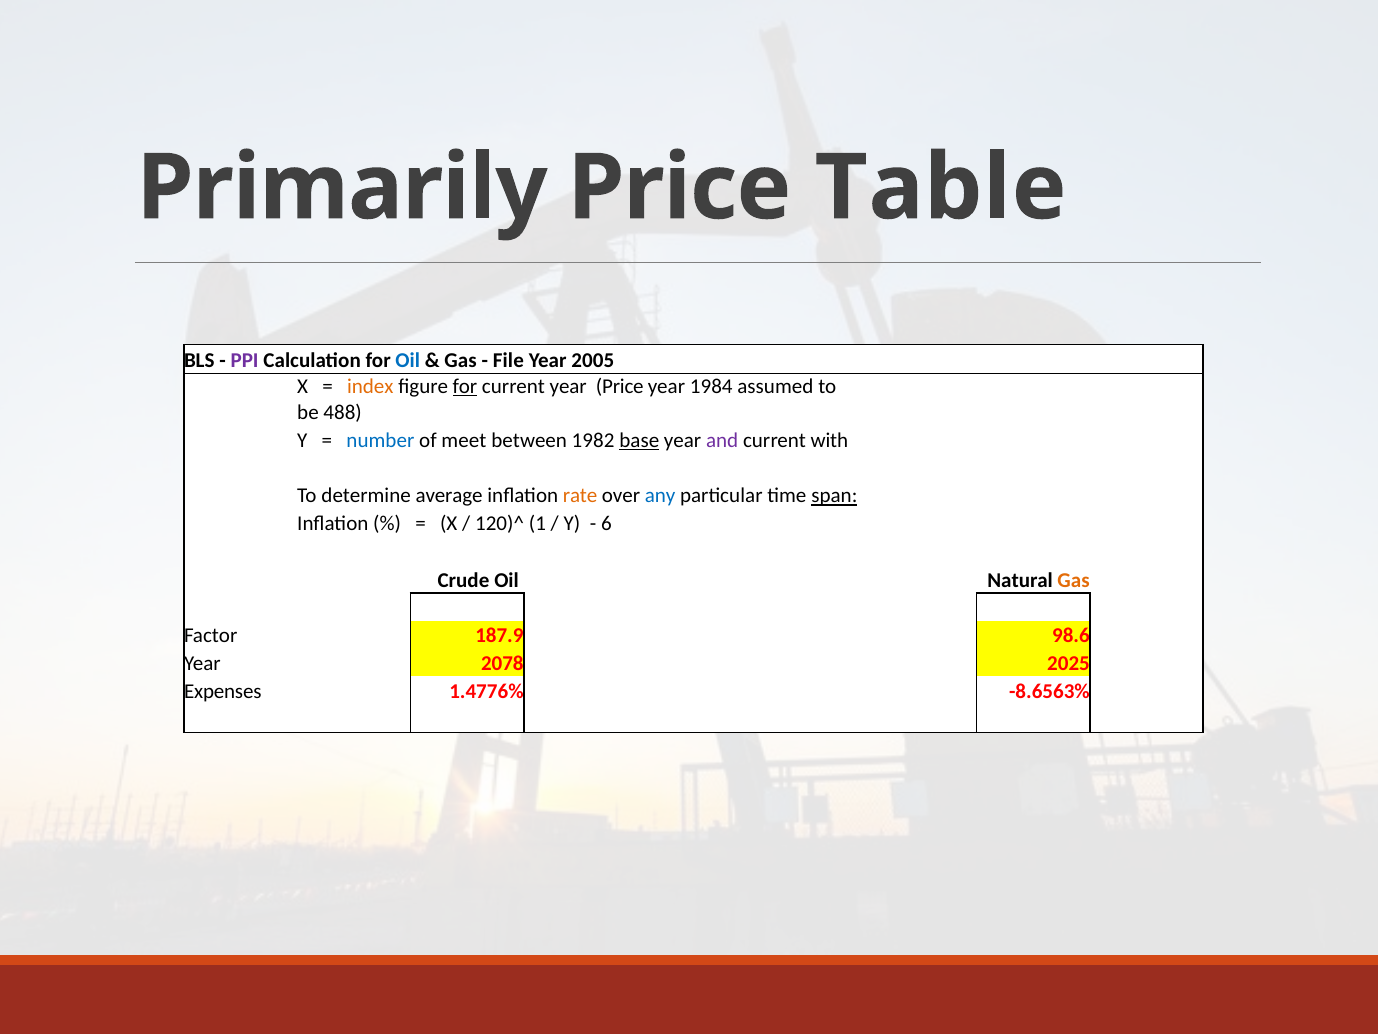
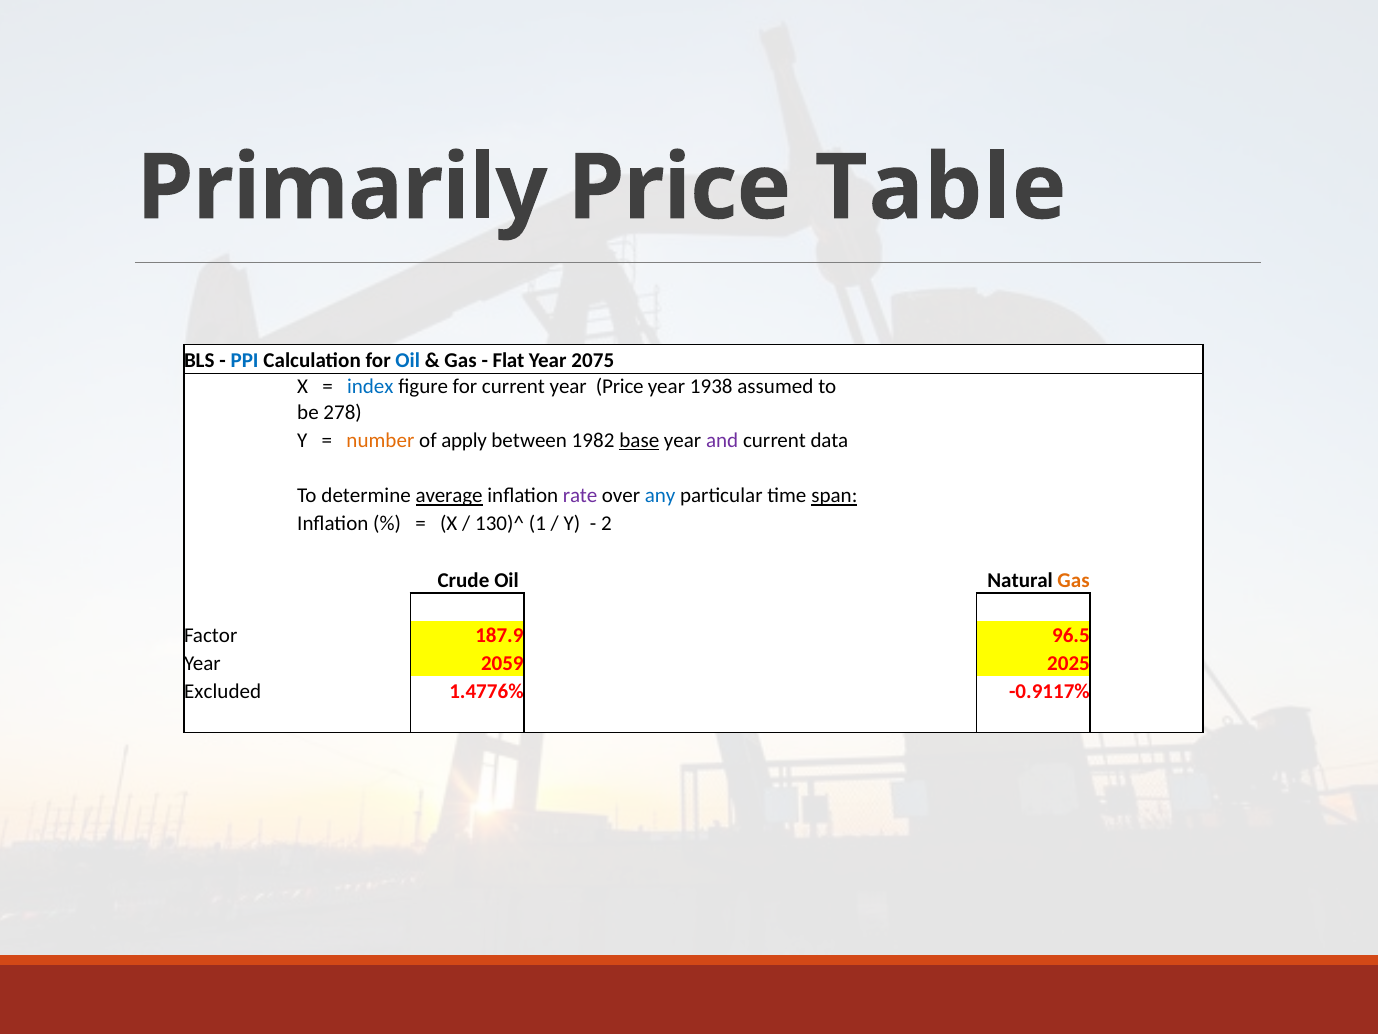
PPI colour: purple -> blue (245, 361)
File: File -> Flat (509, 361)
2005: 2005 -> 2075 (593, 361)
index colour: orange -> blue (370, 387)
for underline: present -> none (465, 387)
1984: 1984 -> 1938 (711, 387)
488: 488 -> 278 (343, 413)
number colour: blue -> orange (380, 440)
meet: meet -> apply (464, 440)
with: with -> data (829, 440)
average underline: none -> present (449, 496)
rate colour: orange -> purple (580, 496)
120)^: 120)^ -> 130)^ (500, 523)
6: 6 -> 2 (606, 523)
98.6: 98.6 -> 96.5 (1071, 635)
2078: 2078 -> 2059 (502, 663)
Expenses: Expenses -> Excluded (223, 691)
-8.6563%: -8.6563% -> -0.9117% (1049, 691)
